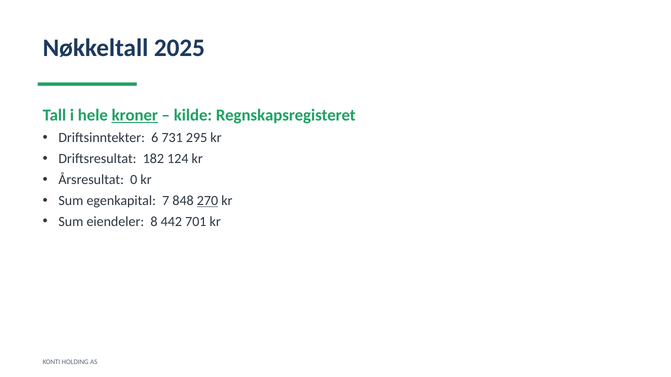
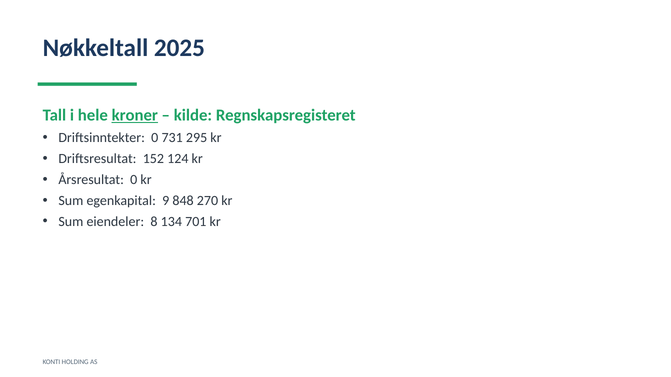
Driftsinntekter 6: 6 -> 0 (155, 138)
182: 182 -> 152 (153, 159)
7: 7 -> 9 (166, 201)
270 underline: present -> none (207, 201)
442: 442 -> 134 (171, 222)
